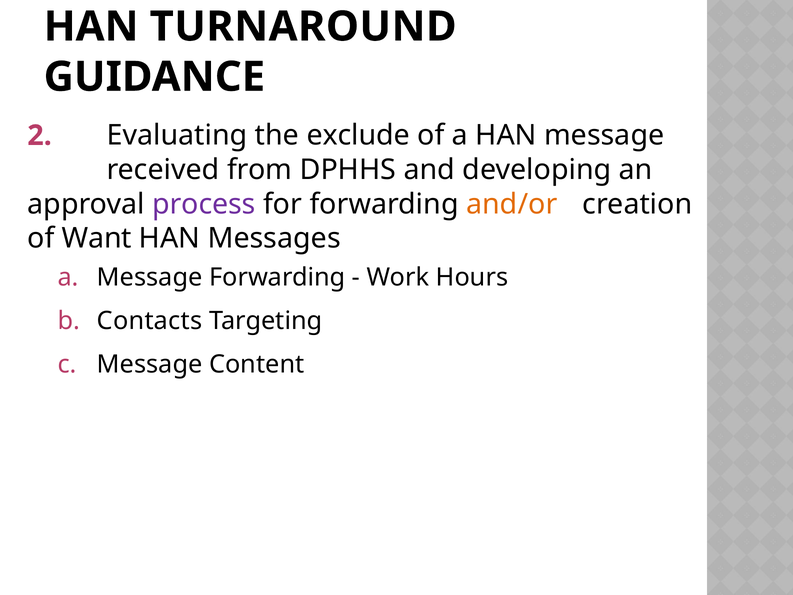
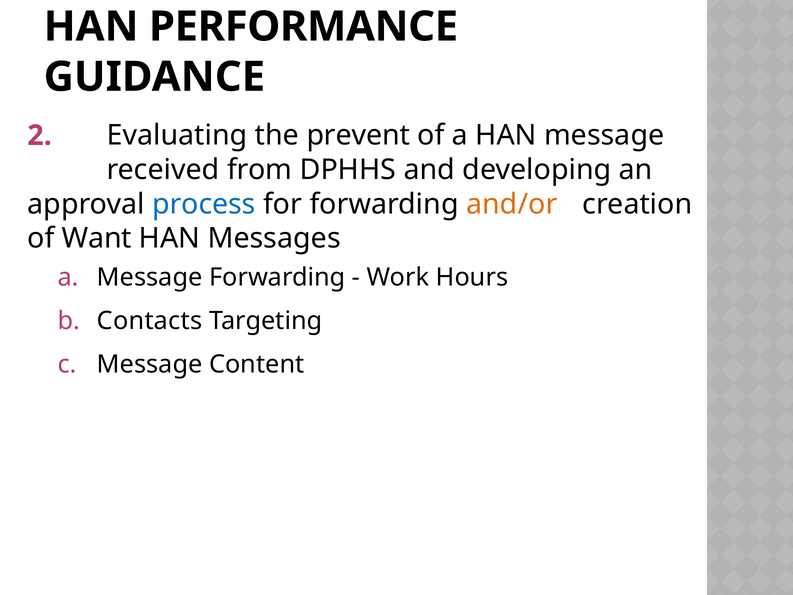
TURNAROUND: TURNAROUND -> PERFORMANCE (304, 27)
exclude: exclude -> prevent (358, 135)
process colour: purple -> blue (204, 204)
